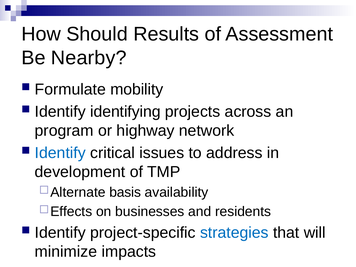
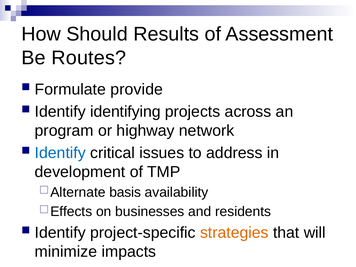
Nearby: Nearby -> Routes (89, 58)
mobility: mobility -> provide (137, 90)
strategies colour: blue -> orange (234, 233)
